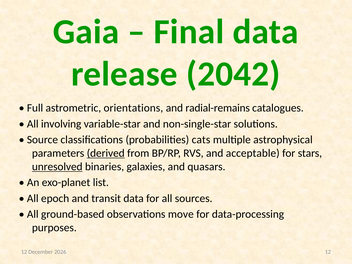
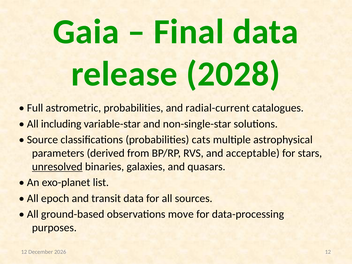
2042: 2042 -> 2028 (233, 74)
astrometric orientations: orientations -> probabilities (133, 108)
radial-remains: radial-remains -> radial-current (218, 108)
involving: involving -> including (61, 124)
derived underline: present -> none (106, 153)
